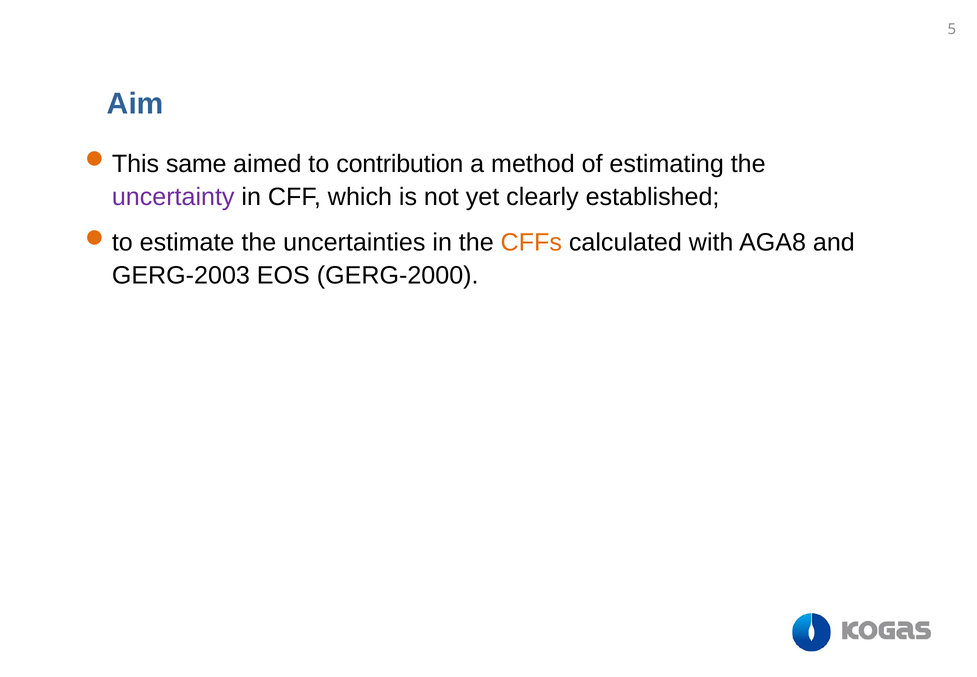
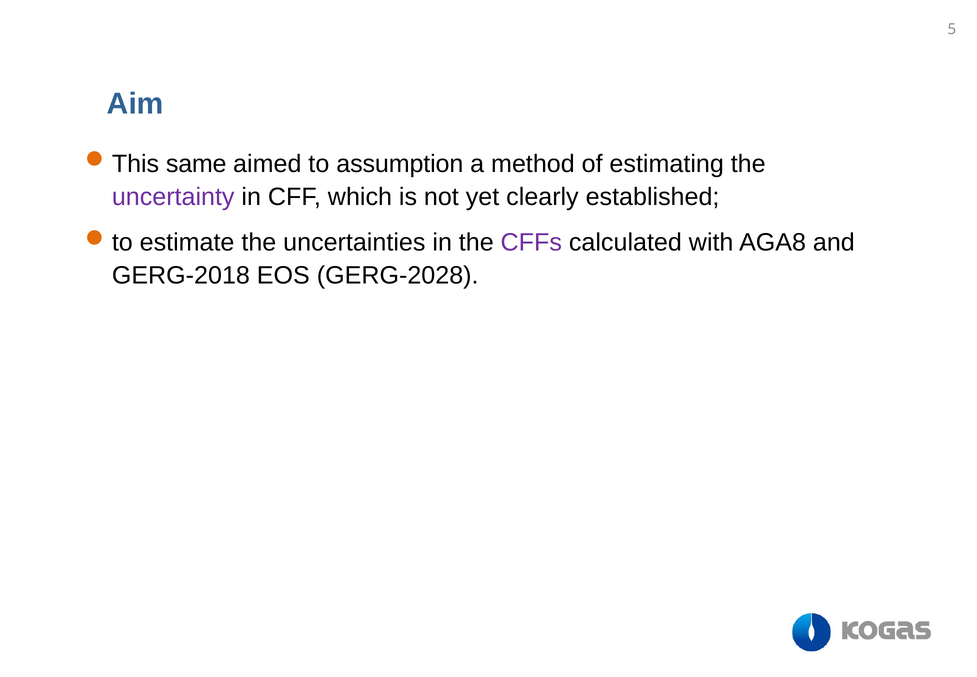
contribution: contribution -> assumption (400, 164)
CFFs colour: orange -> purple (531, 242)
GERG-2003: GERG-2003 -> GERG-2018 (181, 275)
GERG-2000: GERG-2000 -> GERG-2028 (398, 275)
